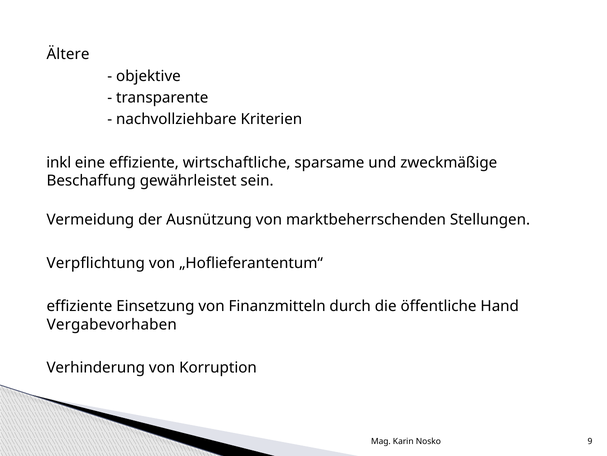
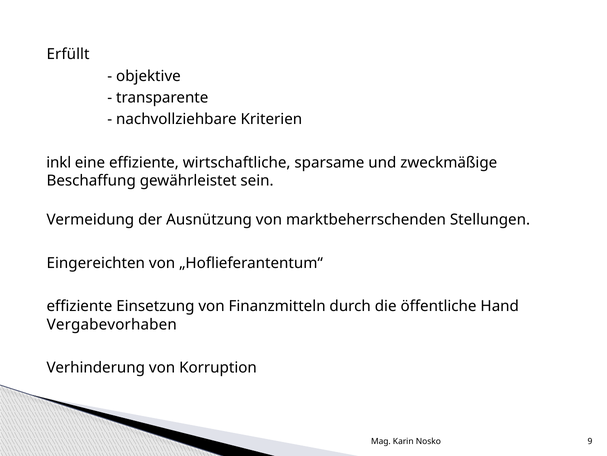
Ältere: Ältere -> Erfüllt (68, 54)
Verpflichtung: Verpflichtung -> Eingereichten (96, 263)
